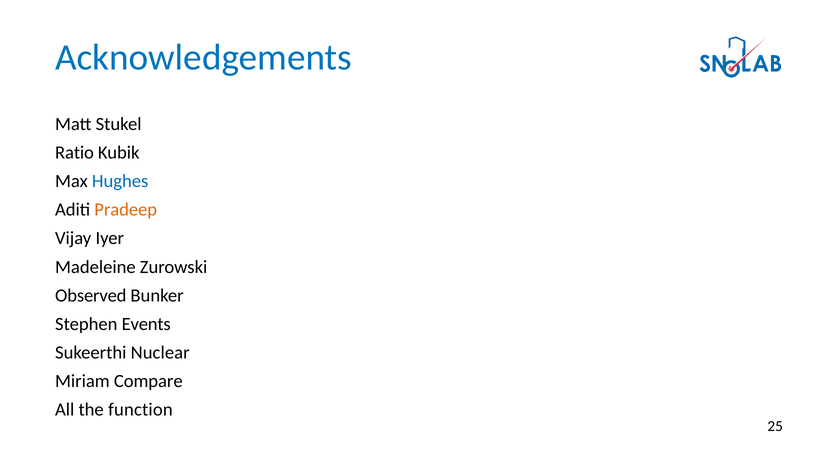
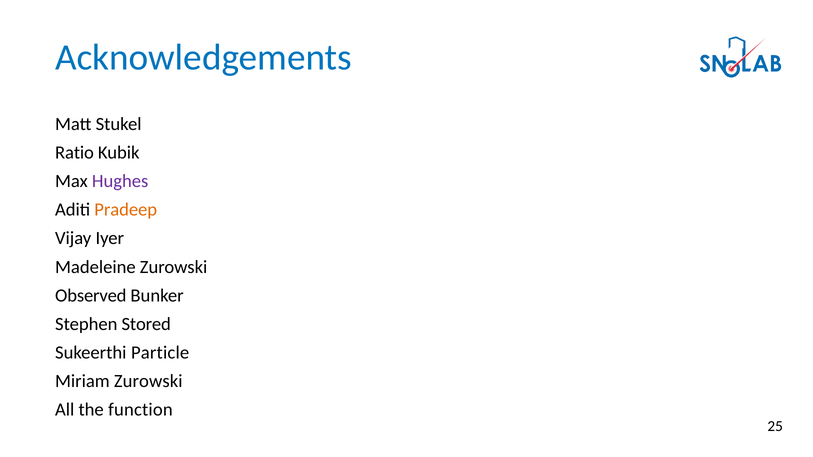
Hughes colour: blue -> purple (120, 181)
Events: Events -> Stored (146, 324)
Nuclear: Nuclear -> Particle (160, 353)
Miriam Compare: Compare -> Zurowski (148, 381)
